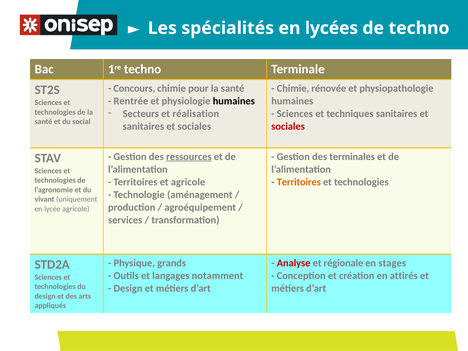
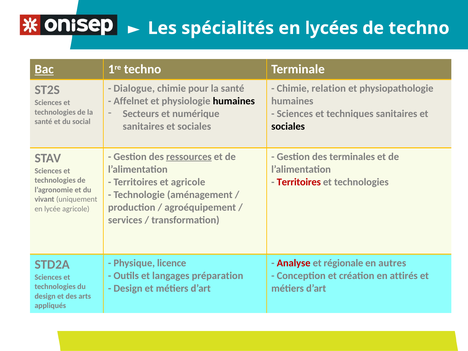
Bac underline: none -> present (44, 69)
Concours: Concours -> Dialogue (134, 88)
rénovée: rénovée -> relation (329, 88)
Rentrée: Rentrée -> Affelnet (131, 101)
réalisation: réalisation -> numérique (196, 114)
sociales colour: red -> black (288, 127)
Territoires colour: orange -> red (299, 182)
grands: grands -> licence (172, 263)
stages: stages -> autres (392, 263)
notamment: notamment -> préparation (218, 276)
